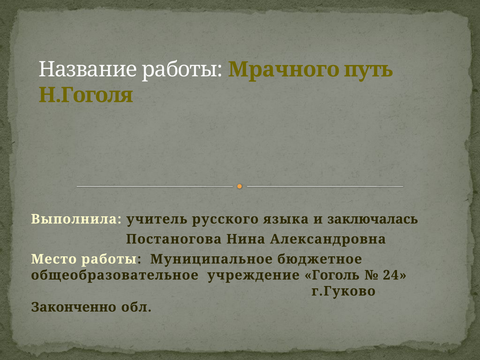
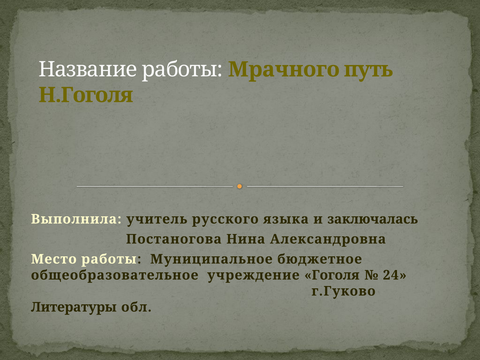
Гоголь: Гоголь -> Гоголя (332, 275)
Законченно: Законченно -> Литературы (74, 307)
